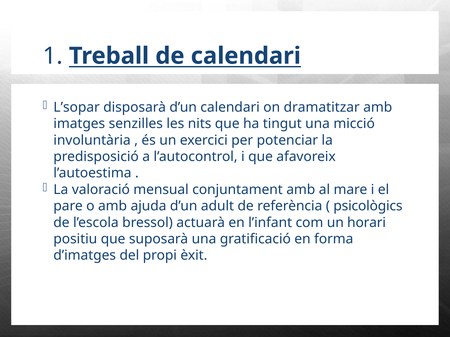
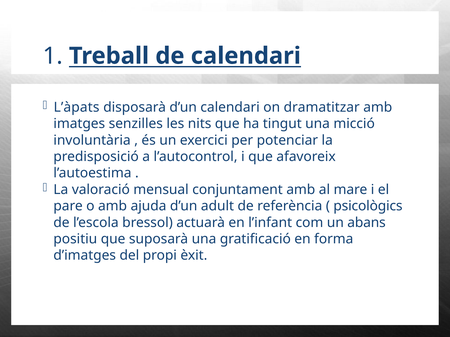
L’sopar: L’sopar -> L’àpats (77, 107)
horari: horari -> abans (367, 223)
